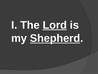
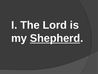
Lord underline: present -> none (55, 25)
